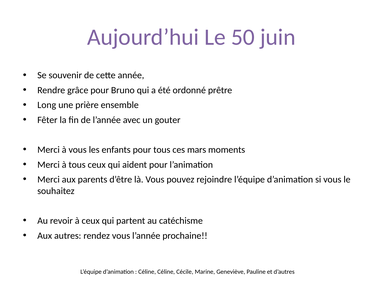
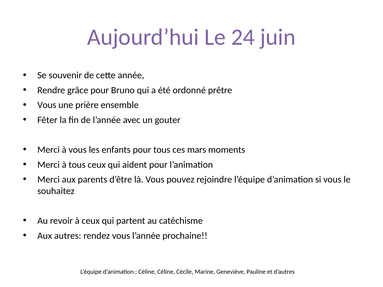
50: 50 -> 24 (243, 37)
Long: Long -> Vous (47, 105)
